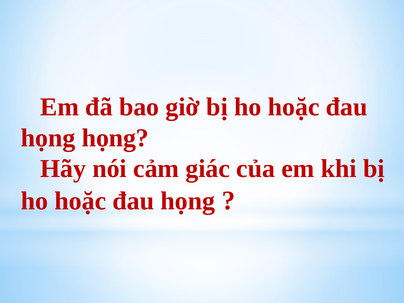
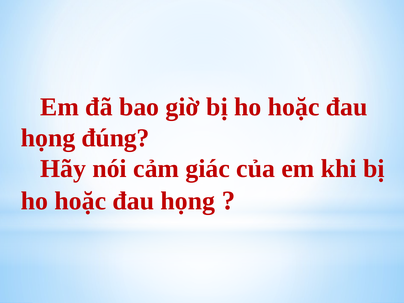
họng họng: họng -> đúng (115, 138)
